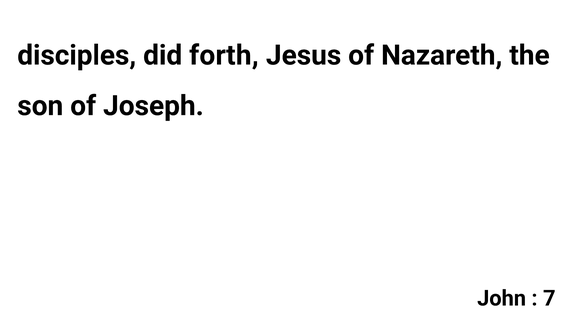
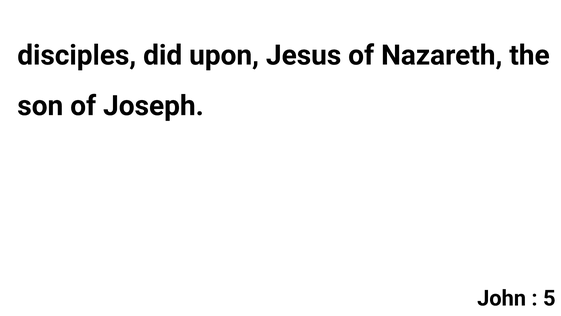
forth: forth -> upon (224, 55)
7: 7 -> 5 (549, 298)
